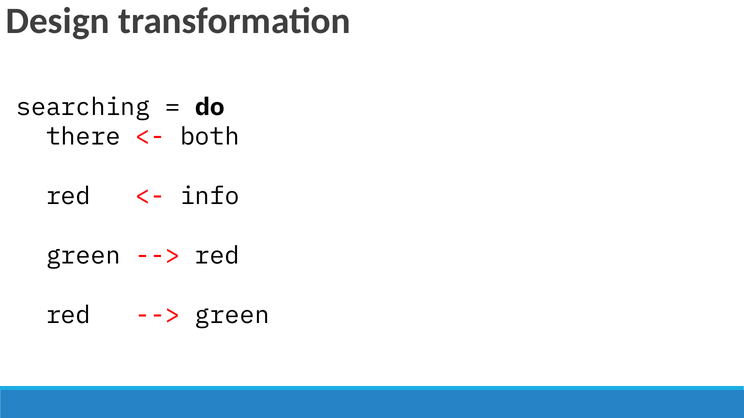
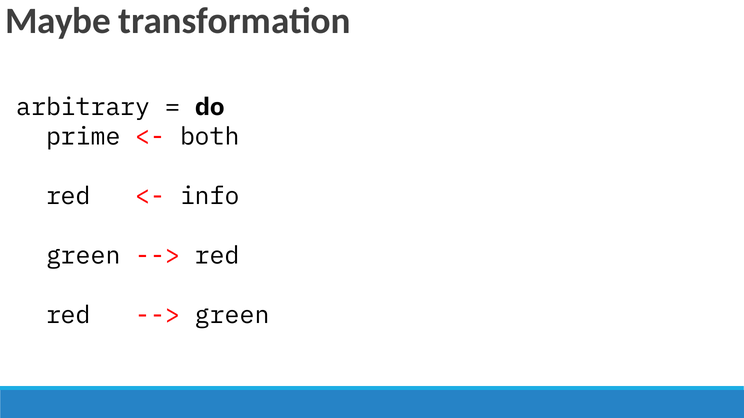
Design: Design -> Maybe (58, 21)
searching: searching -> arbitrary (83, 107)
there: there -> prime (83, 137)
